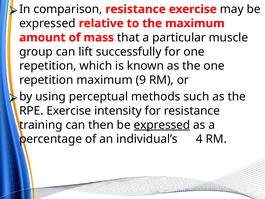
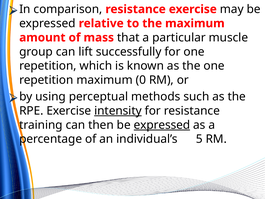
9: 9 -> 0 (141, 80)
intensity underline: none -> present (118, 111)
4: 4 -> 5 (199, 139)
